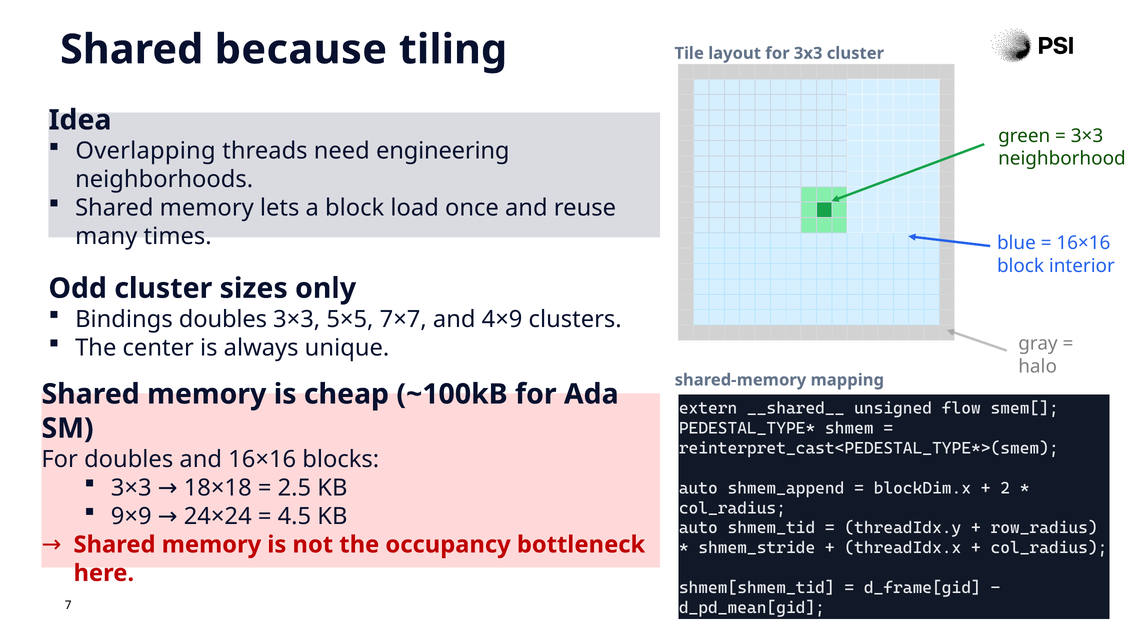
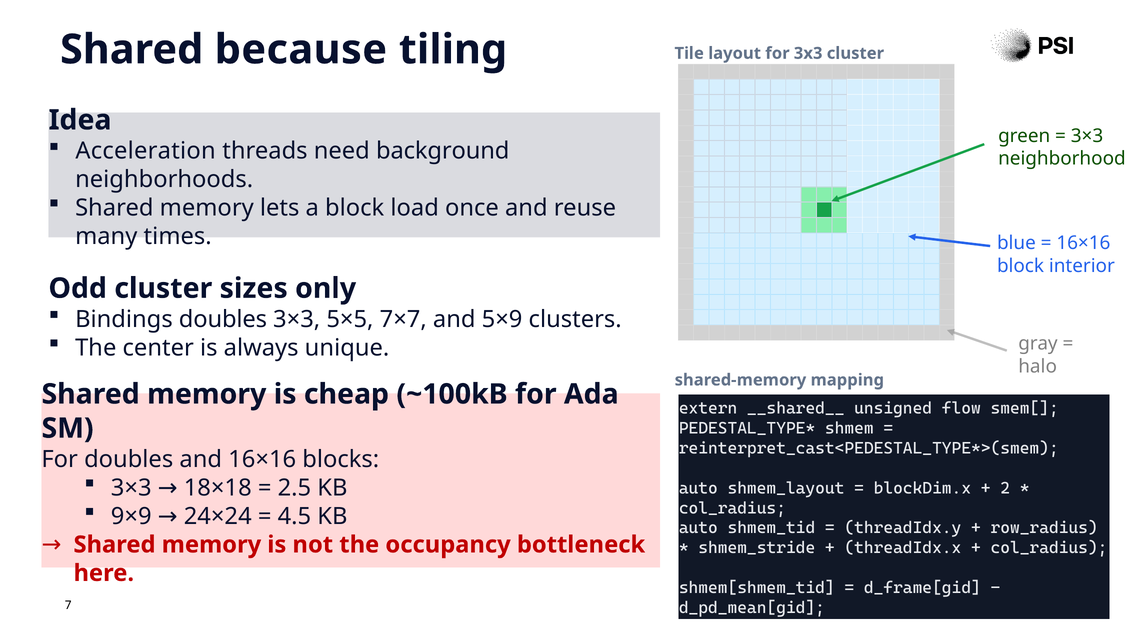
Overlapping: Overlapping -> Acceleration (146, 151)
engineering: engineering -> background (443, 151)
4×9: 4×9 -> 5×9 (502, 319)
shmem_append: shmem_append -> shmem_layout (786, 488)
